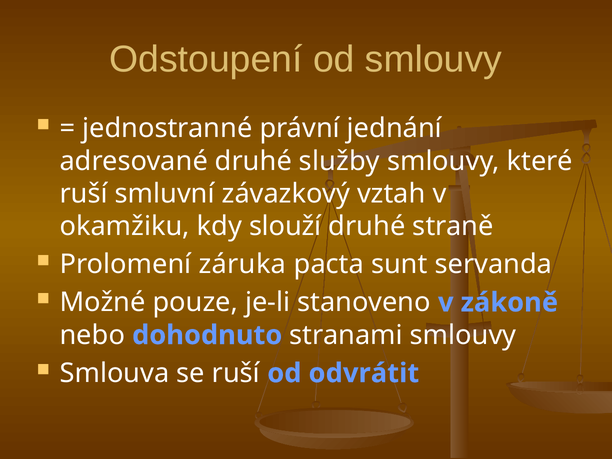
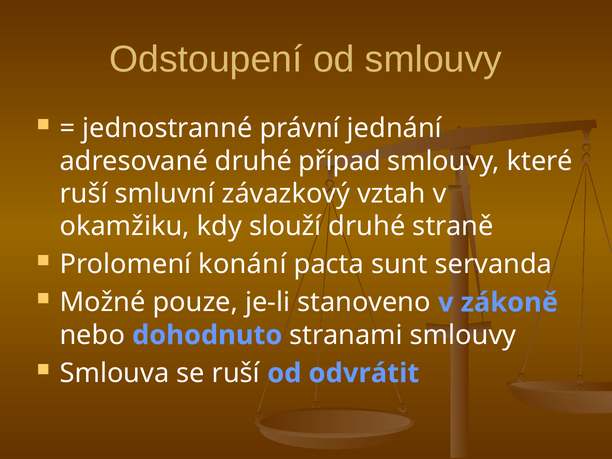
služby: služby -> případ (340, 161)
záruka: záruka -> konání (242, 264)
